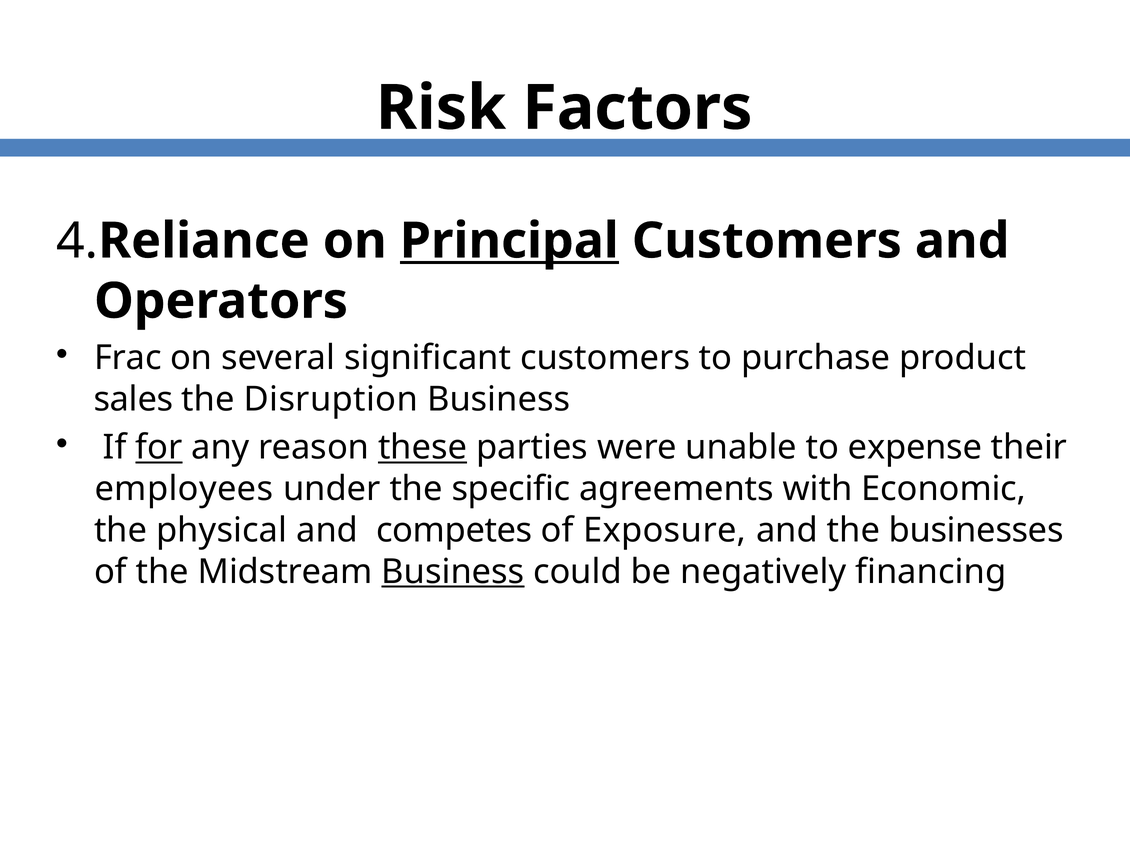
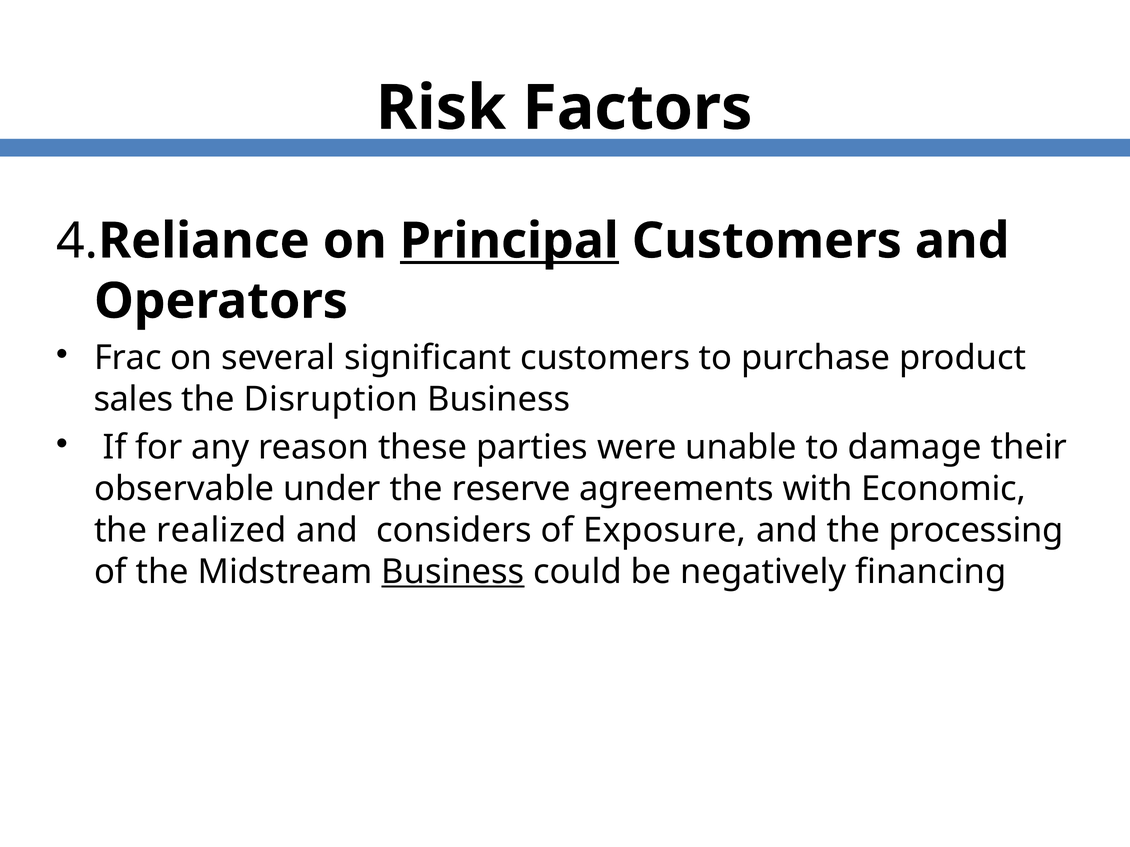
for underline: present -> none (159, 448)
these underline: present -> none (423, 448)
expense: expense -> damage (915, 448)
employees: employees -> observable (184, 489)
specific: specific -> reserve (511, 489)
physical: physical -> realized (222, 531)
competes: competes -> considers (454, 531)
businesses: businesses -> processing (976, 531)
